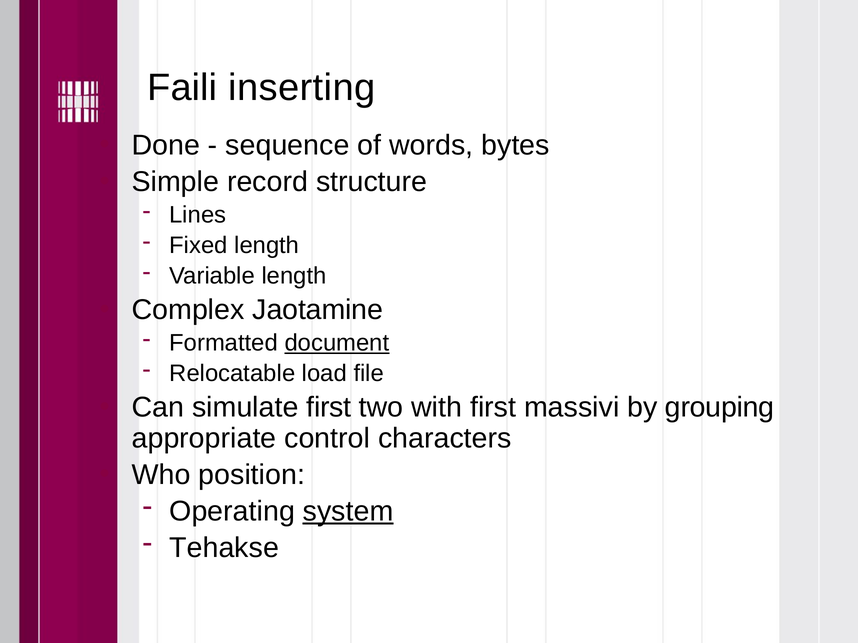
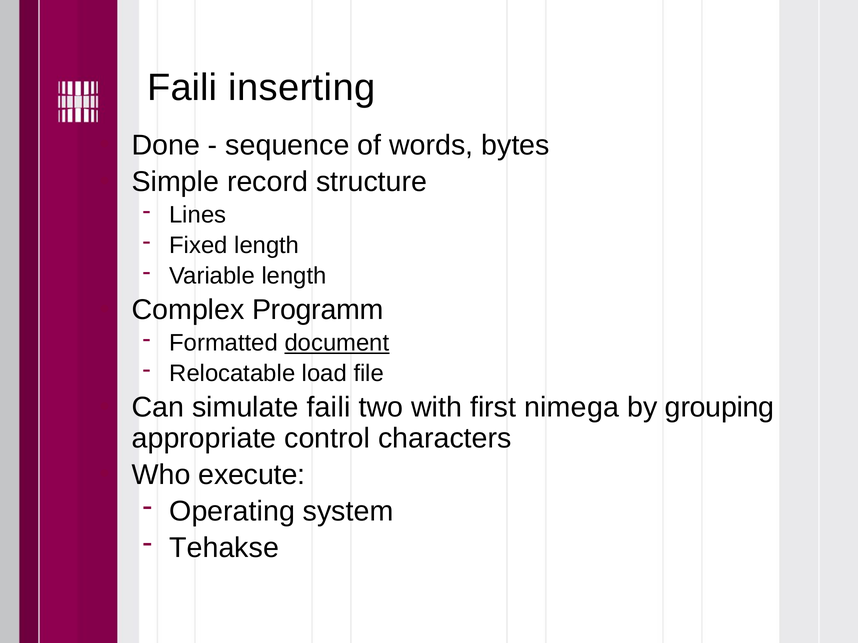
Jaotamine: Jaotamine -> Programm (318, 310)
simulate first: first -> faili (329, 408)
massivi: massivi -> nimega (572, 408)
position: position -> execute (252, 475)
system underline: present -> none (348, 512)
